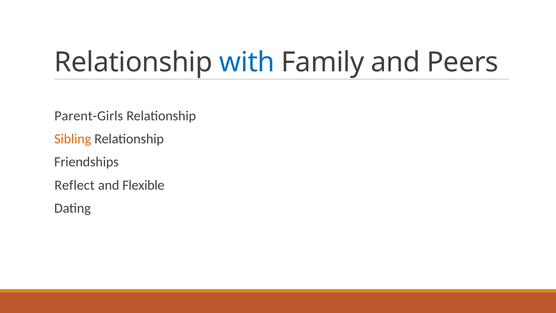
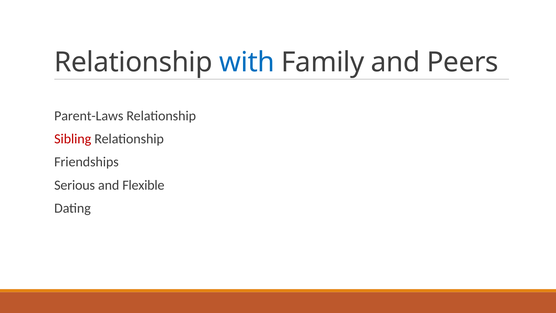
Parent-Girls: Parent-Girls -> Parent-Laws (89, 116)
Sibling colour: orange -> red (73, 139)
Reflect: Reflect -> Serious (75, 185)
